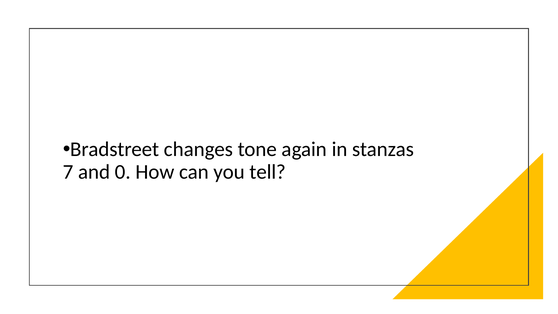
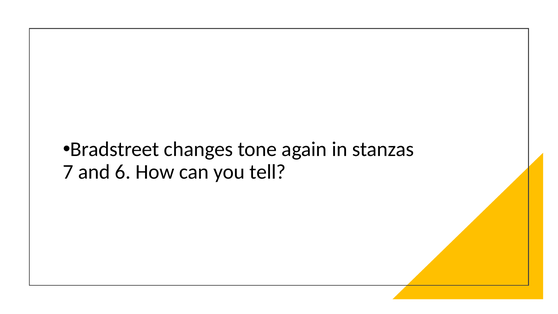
0: 0 -> 6 (123, 172)
